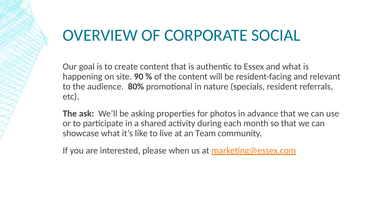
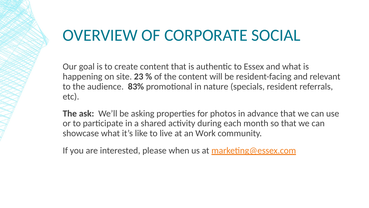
90: 90 -> 23 (139, 76)
80%: 80% -> 83% (136, 86)
Team: Team -> Work (206, 133)
